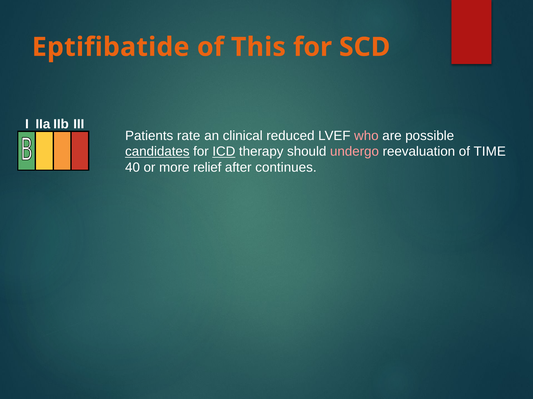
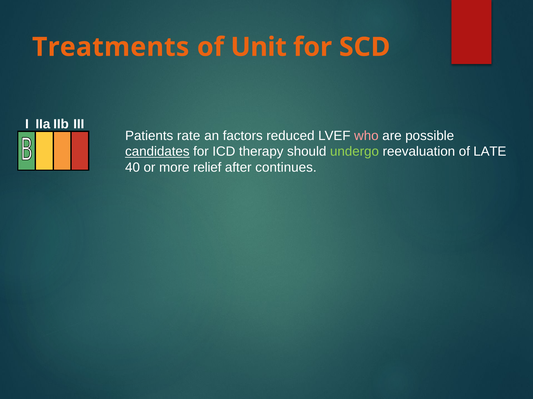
Eptifibatide: Eptifibatide -> Treatments (111, 47)
This: This -> Unit (259, 47)
clinical: clinical -> factors (243, 136)
ICD underline: present -> none (224, 152)
undergo colour: pink -> light green (354, 152)
TIME: TIME -> LATE (490, 152)
